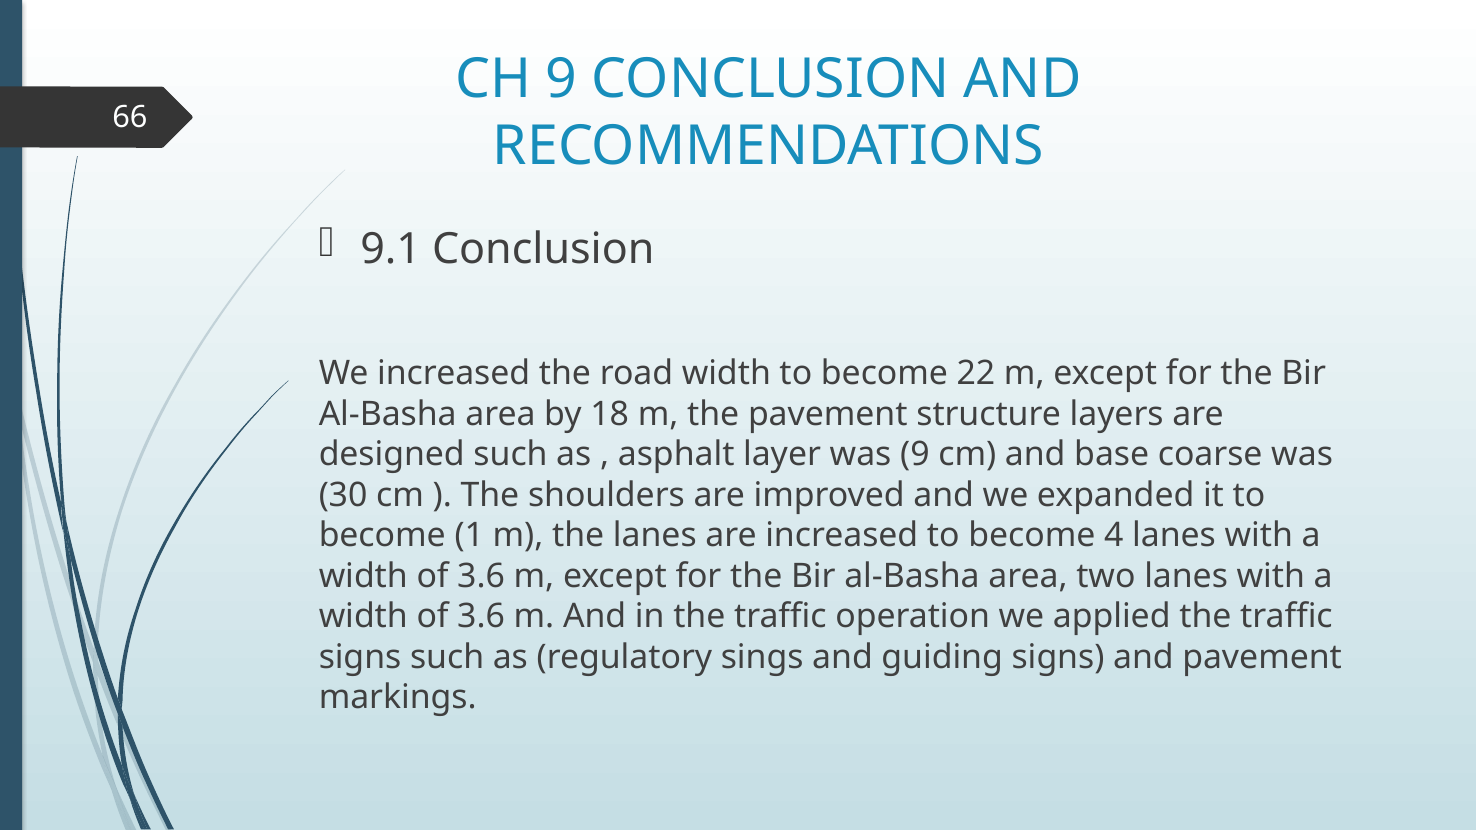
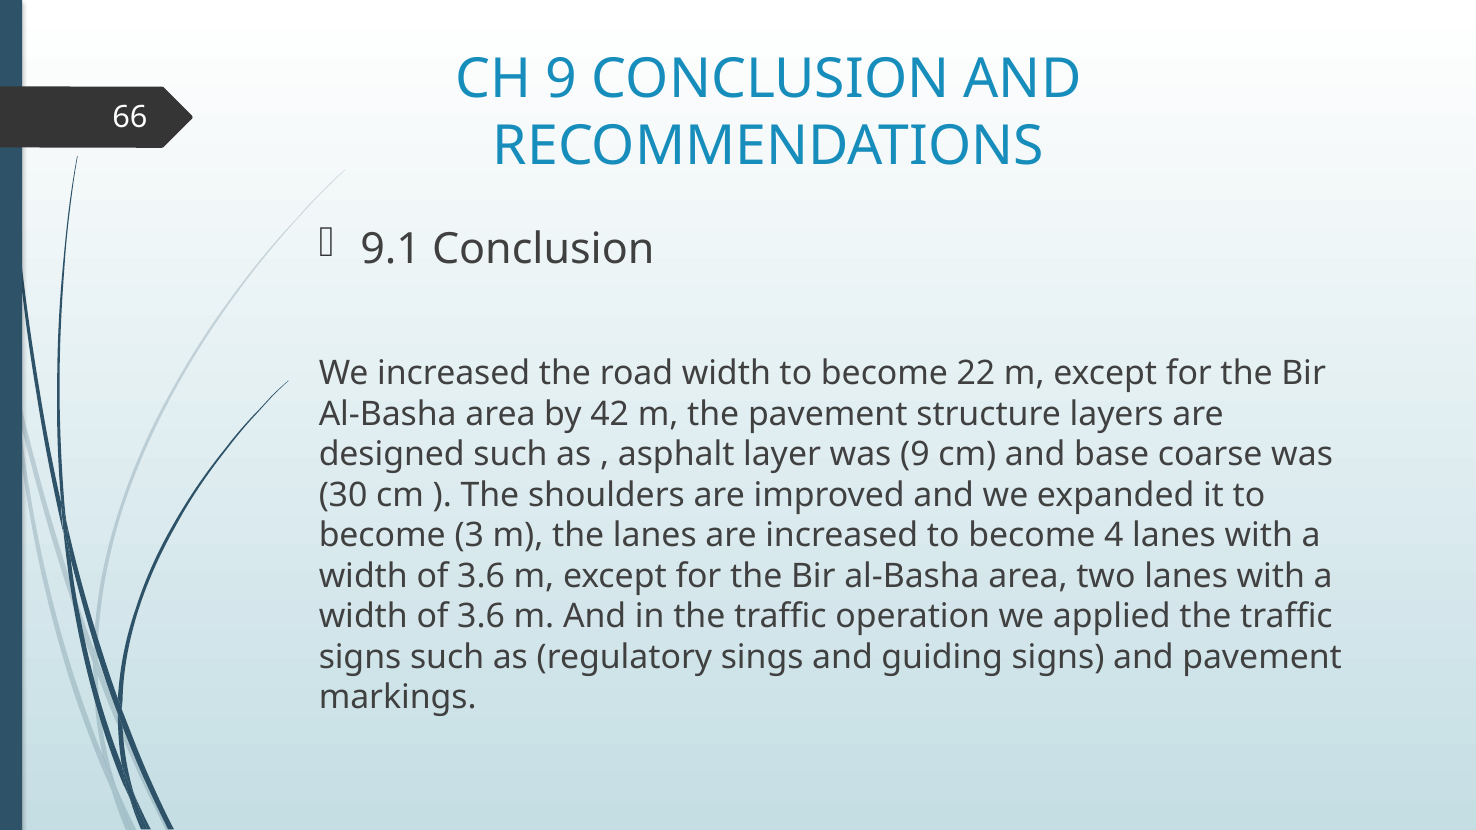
18: 18 -> 42 (610, 414)
1: 1 -> 3 (469, 536)
